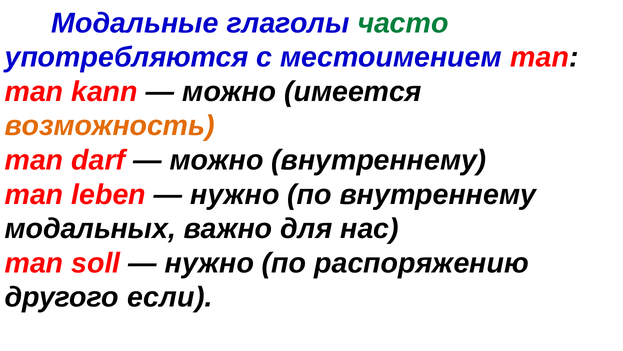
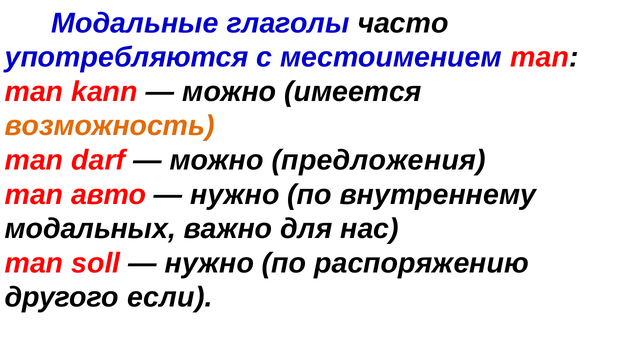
часто colour: green -> black (403, 23)
можно внутреннему: внутреннему -> предложения (379, 160)
leben: leben -> авто (109, 194)
